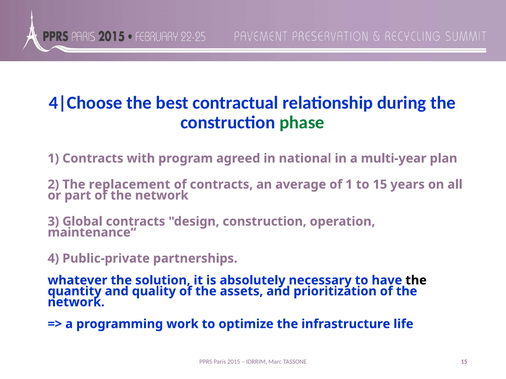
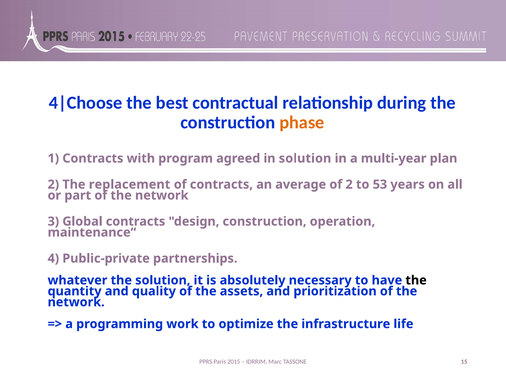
phase colour: green -> orange (302, 123)
in national: national -> solution (305, 159)
of 1: 1 -> 2 (349, 185)
to 15: 15 -> 53 (380, 185)
